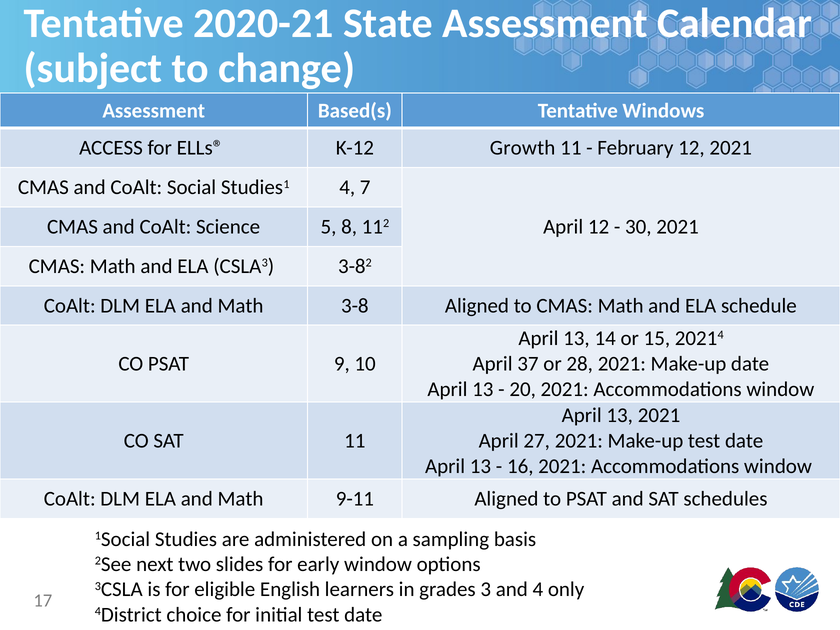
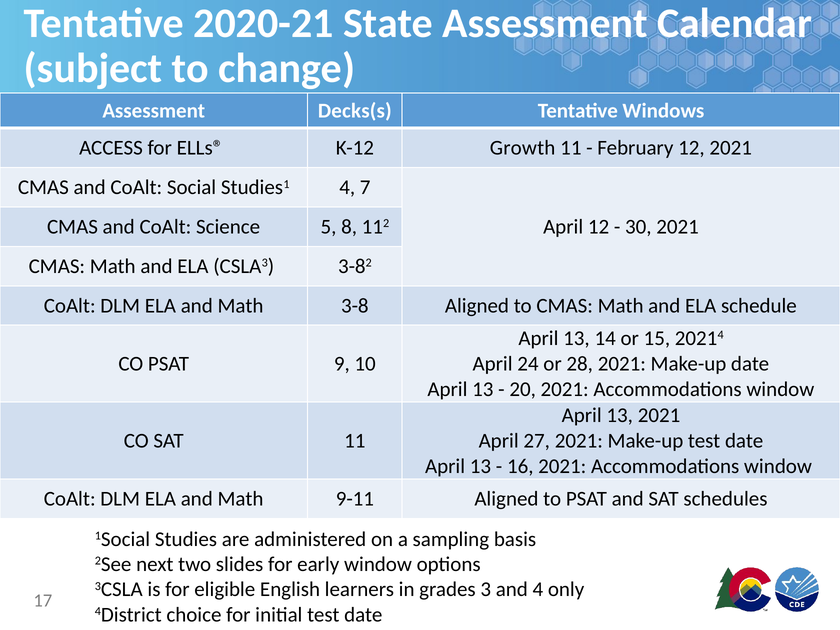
Based(s: Based(s -> Decks(s (355, 111)
37: 37 -> 24 (528, 364)
